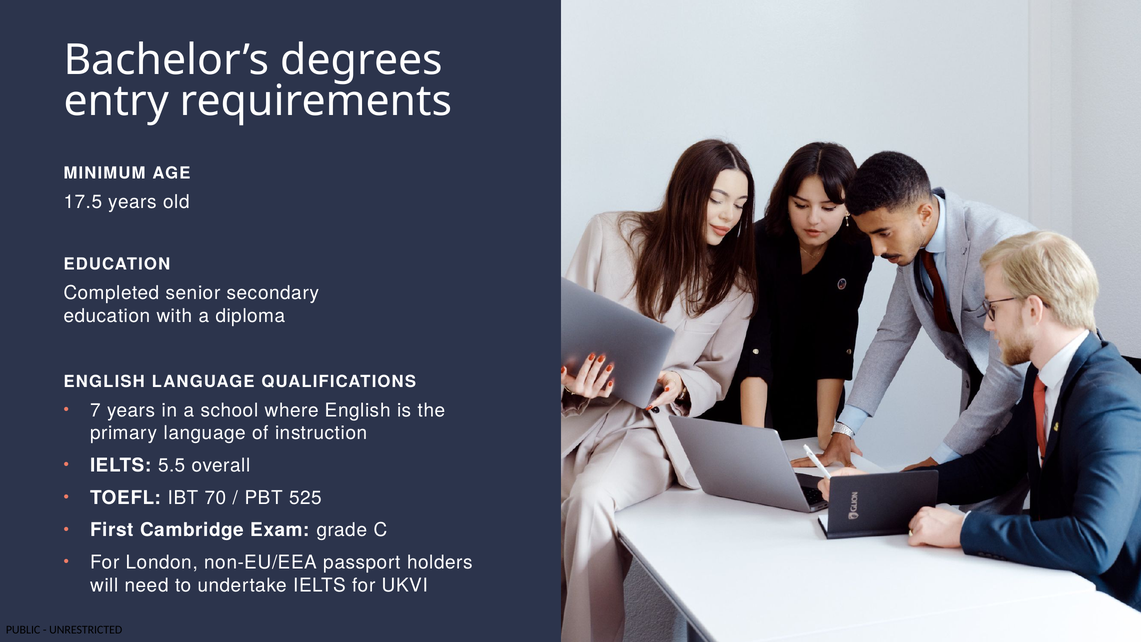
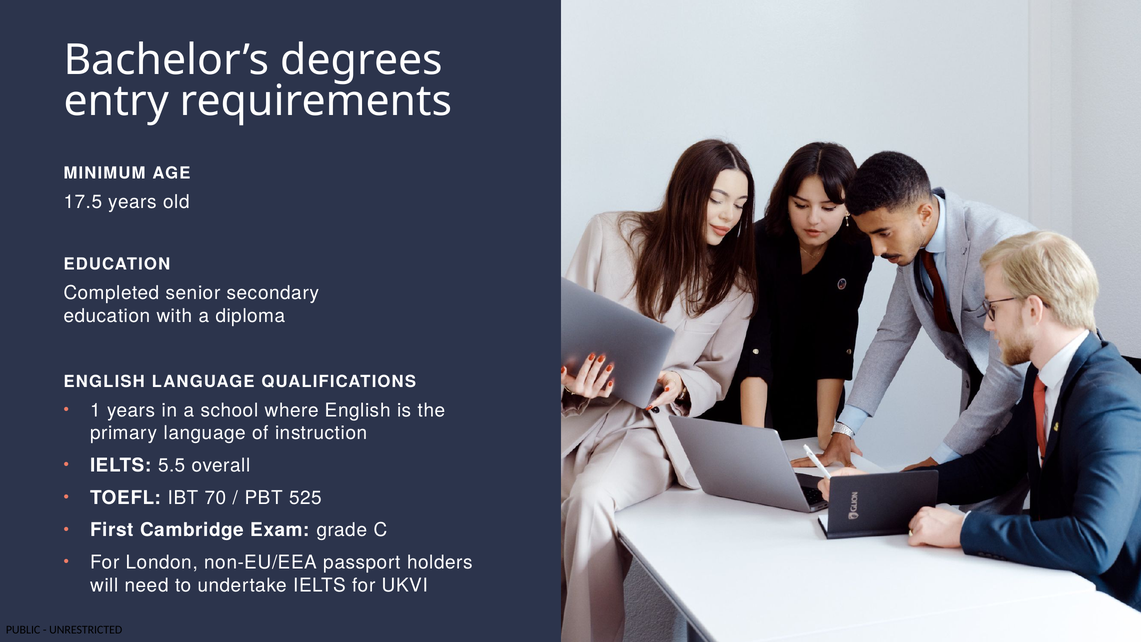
7: 7 -> 1 (96, 410)
